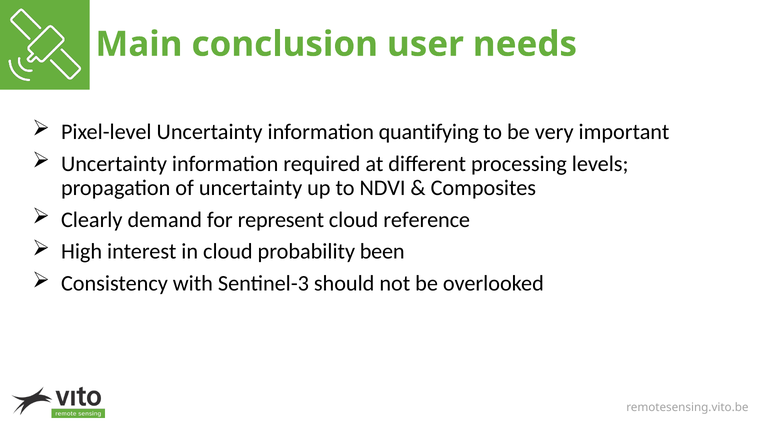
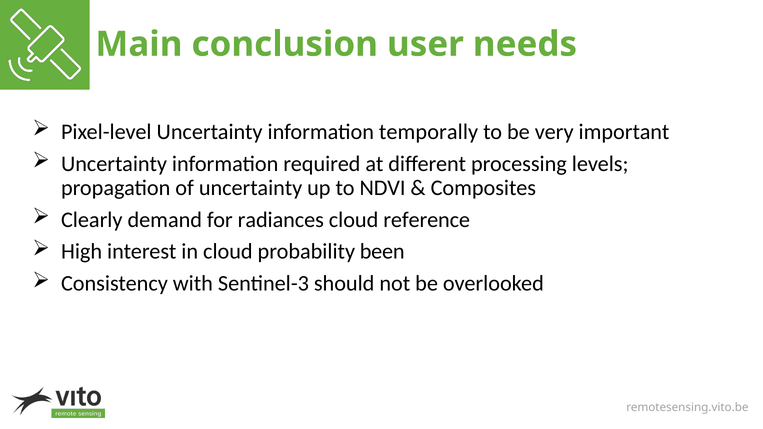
quantifying: quantifying -> temporally (429, 132)
represent: represent -> radiances (281, 220)
